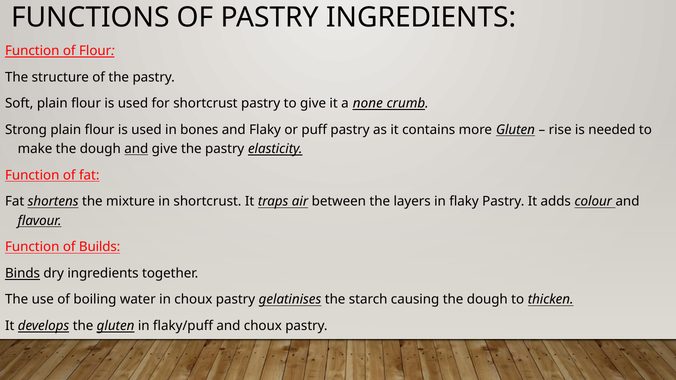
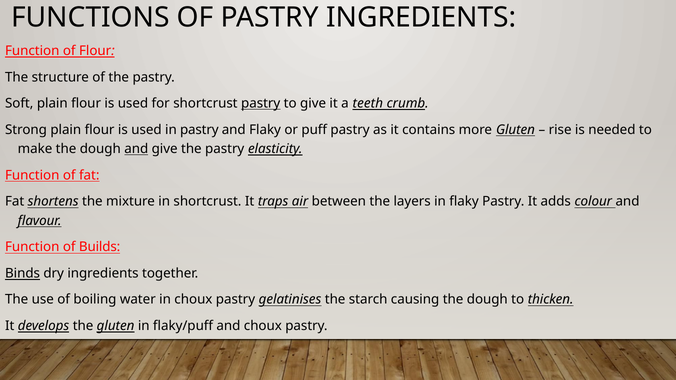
pastry underline: none -> present (261, 104)
none: none -> teeth (368, 104)
in bones: bones -> pastry (199, 130)
